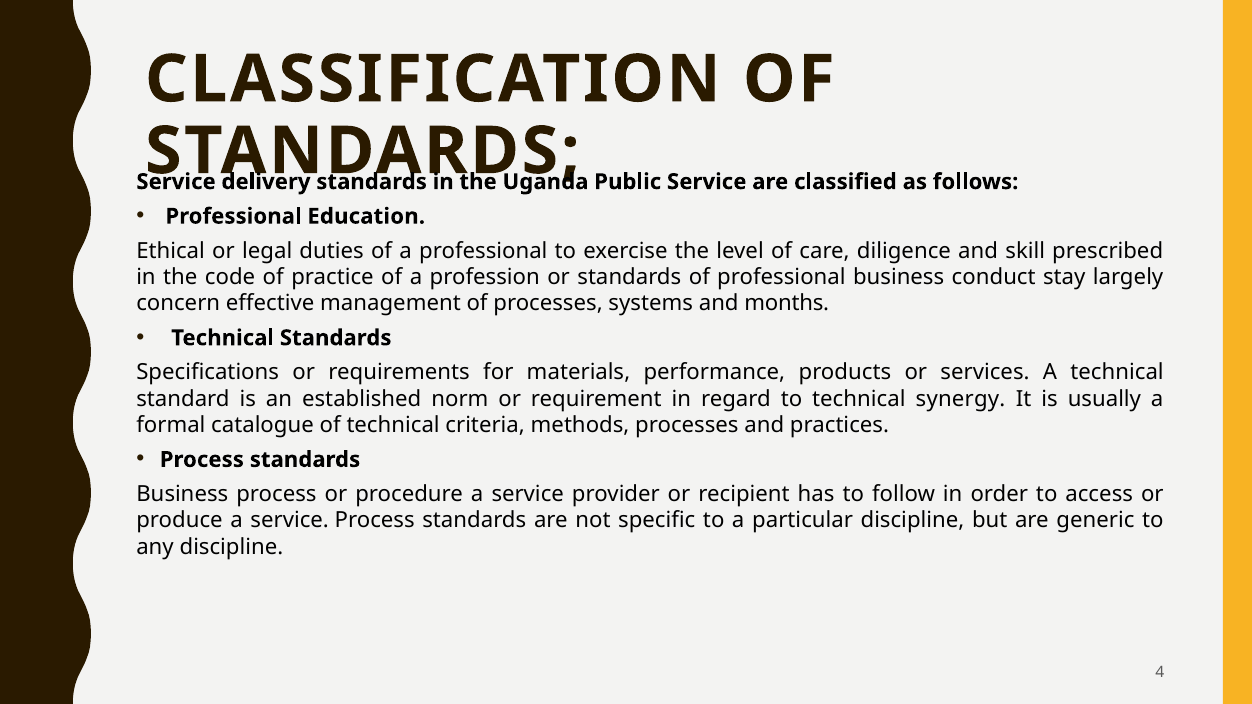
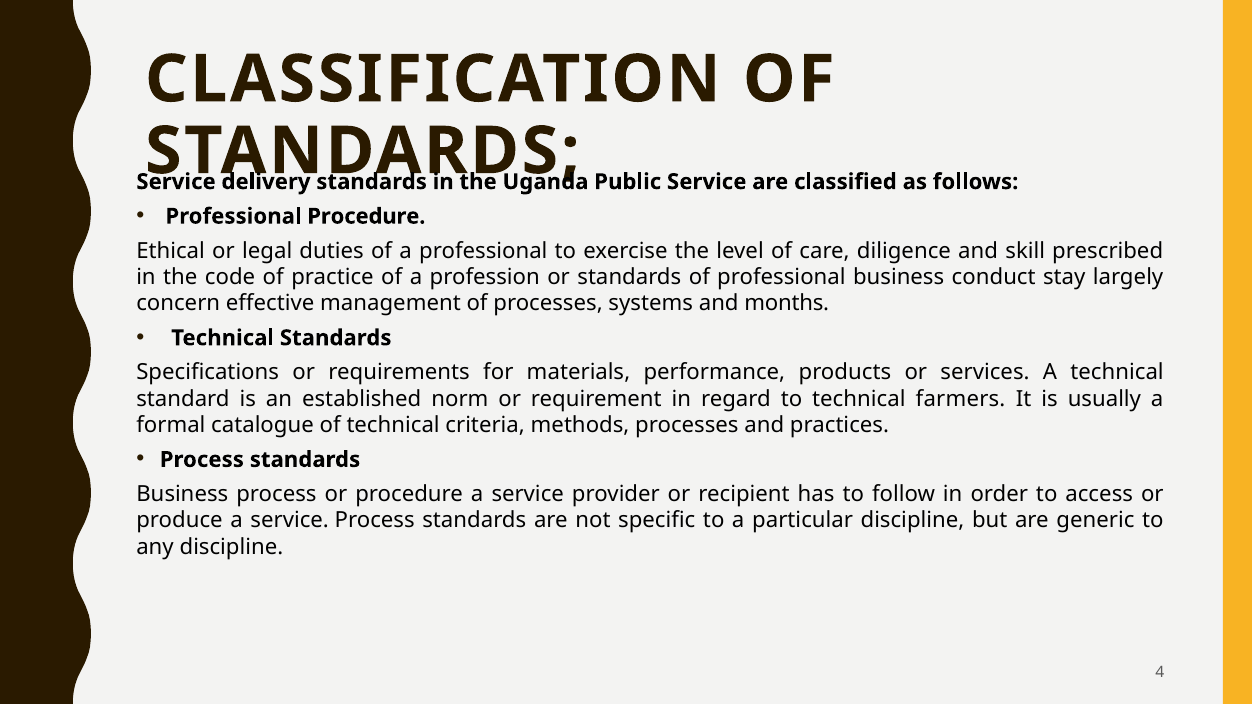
Professional Education: Education -> Procedure (366, 216)
synergy: synergy -> farmers (961, 399)
